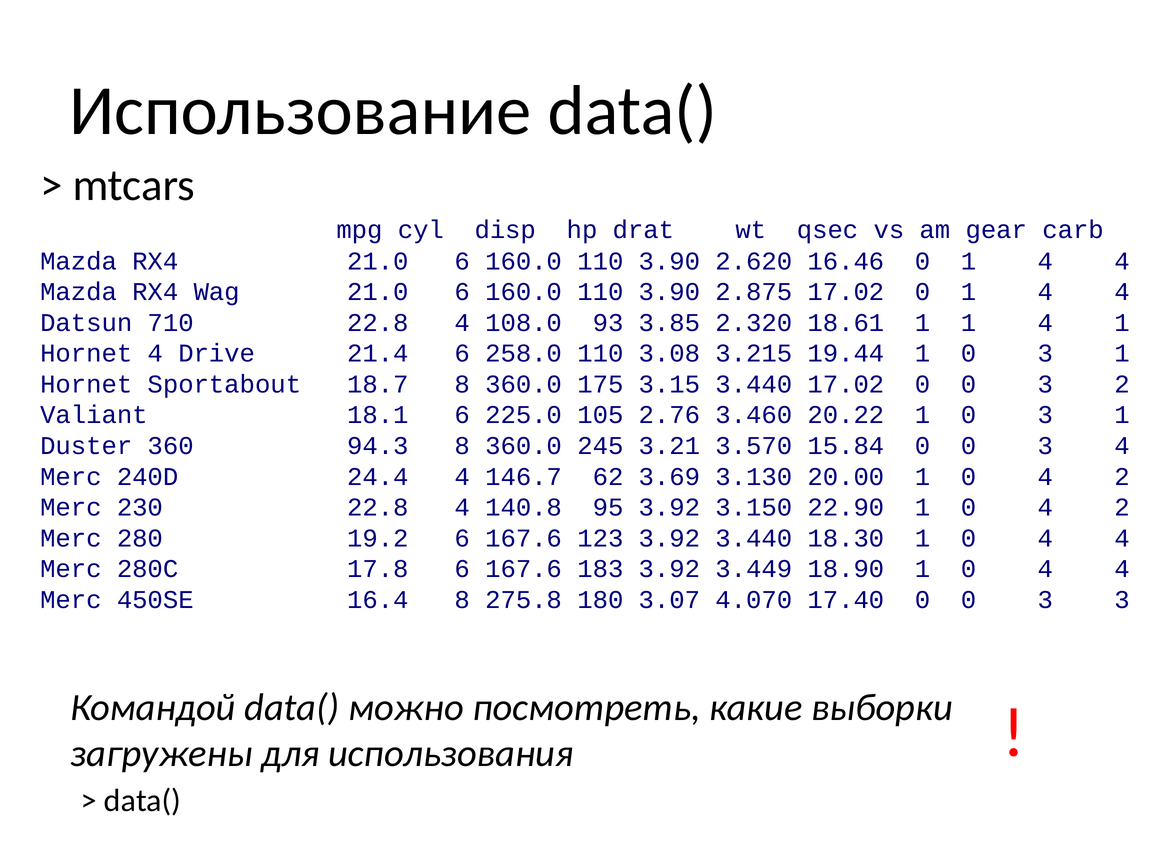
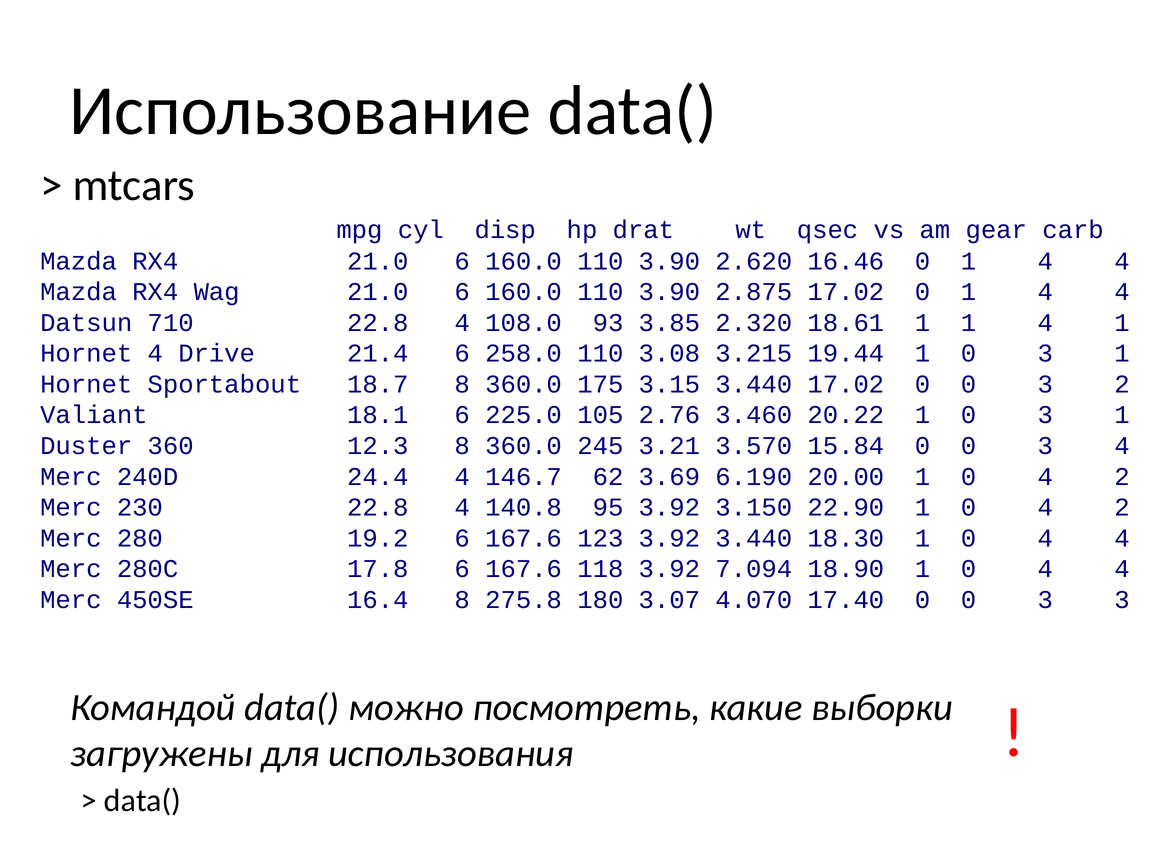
94.3: 94.3 -> 12.3 (378, 446)
3.130: 3.130 -> 6.190 (754, 477)
183: 183 -> 118 (600, 569)
3.449: 3.449 -> 7.094 (754, 569)
